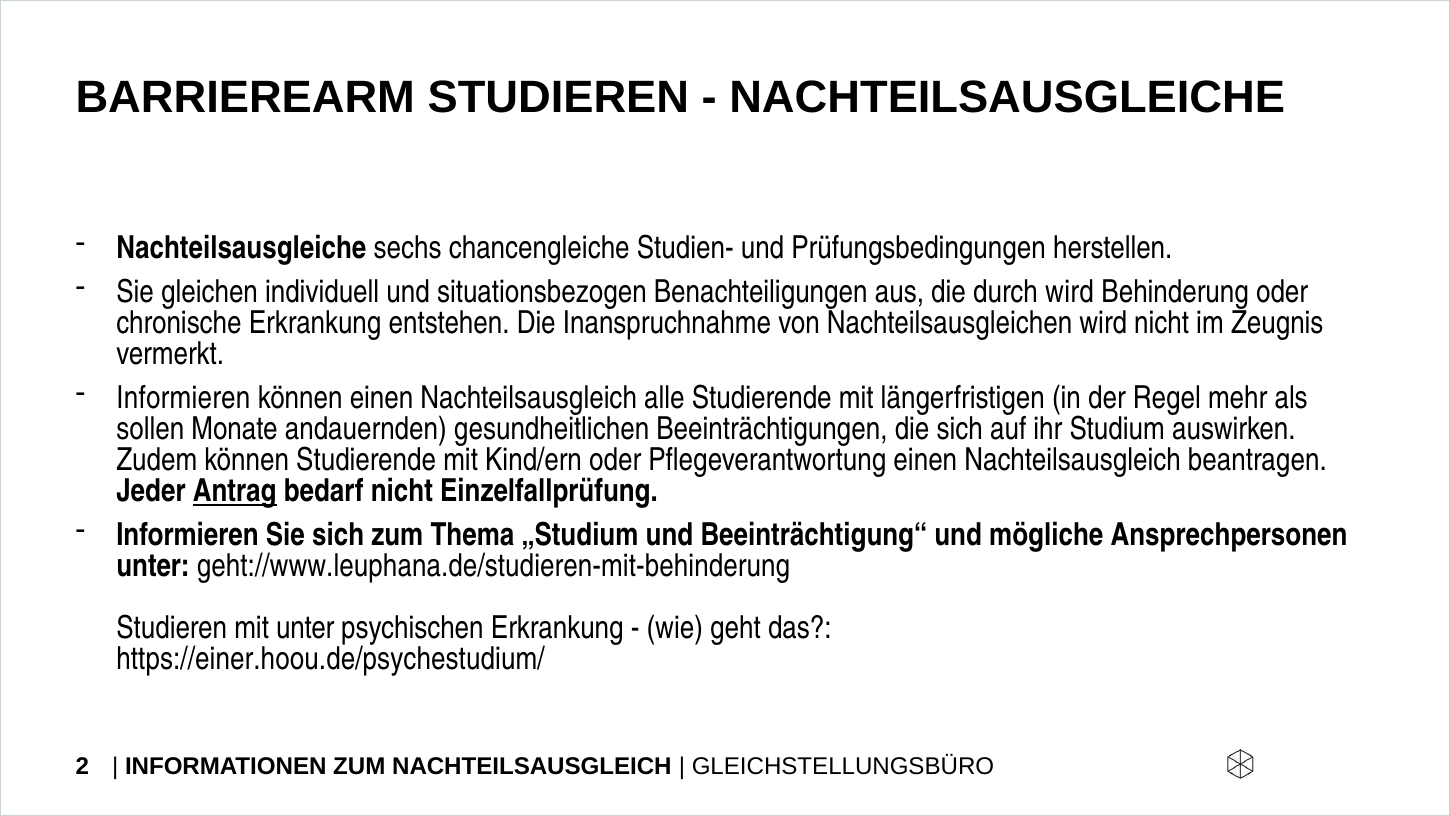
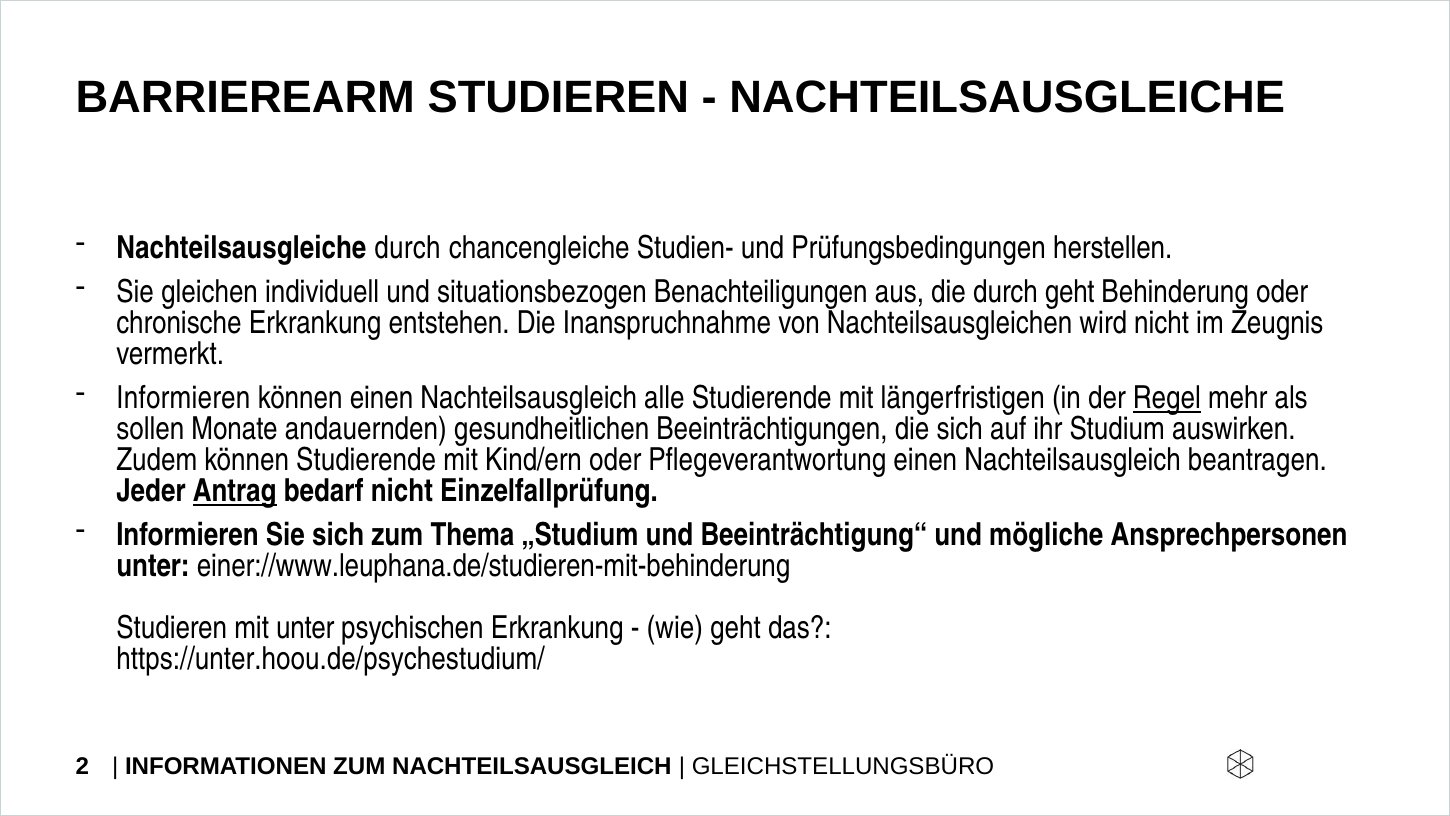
Nachteilsausgleiche sechs: sechs -> durch (407, 248)
durch wird: wird -> geht (1070, 292)
Regel underline: none -> present (1167, 398)
geht://www.leuphana.de/studieren-mit-behinderung: geht://www.leuphana.de/studieren-mit-behinderung -> einer://www.leuphana.de/studieren-mit-behinderung (494, 566)
https://einer.hoou.de/psychestudium/: https://einer.hoou.de/psychestudium/ -> https://unter.hoou.de/psychestudium/ (330, 658)
